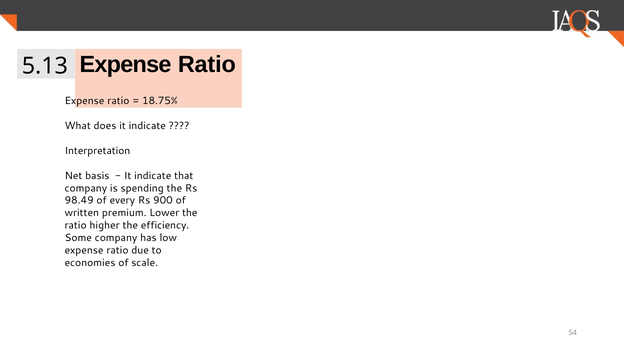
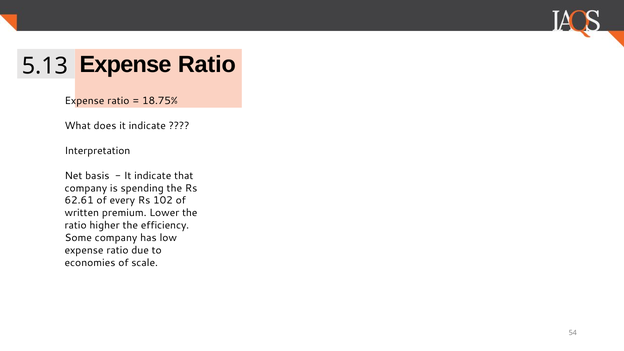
98.49: 98.49 -> 62.61 (79, 201)
900: 900 -> 102 (163, 201)
